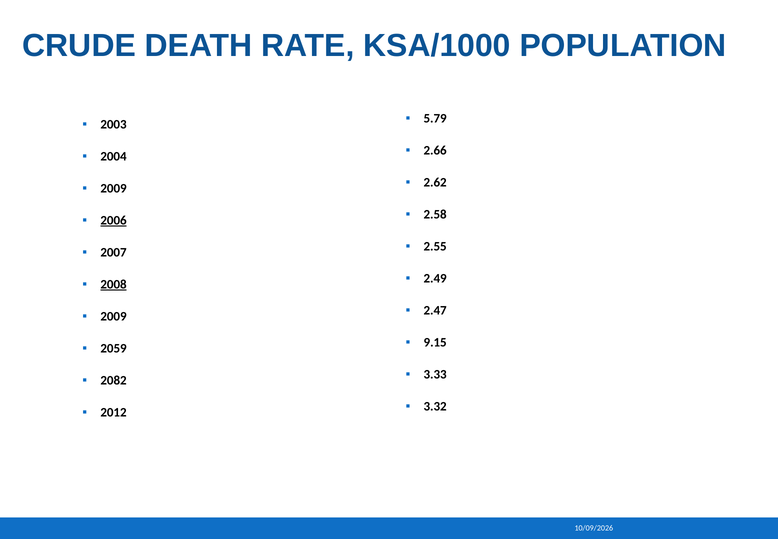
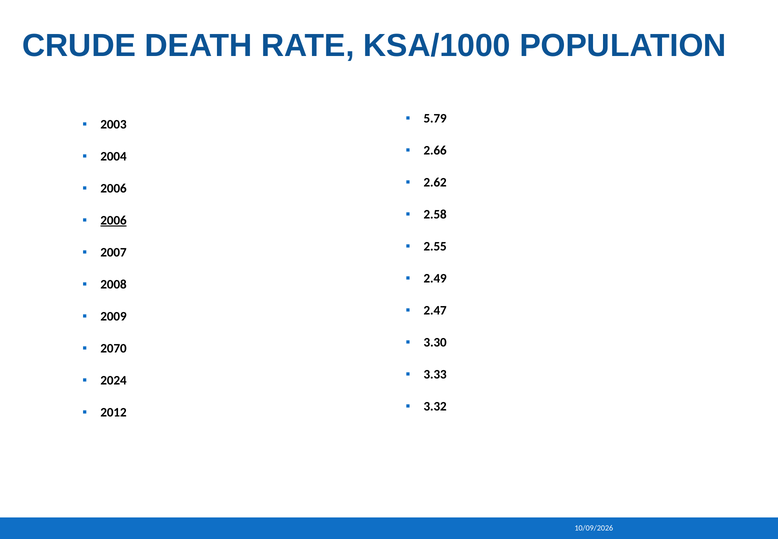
2009: 2009 -> 2006 (114, 188)
2008 underline: present -> none (114, 284)
9.15: 9.15 -> 3.30 (435, 342)
2059: 2059 -> 2070 (114, 348)
2082: 2082 -> 2024 (114, 380)
